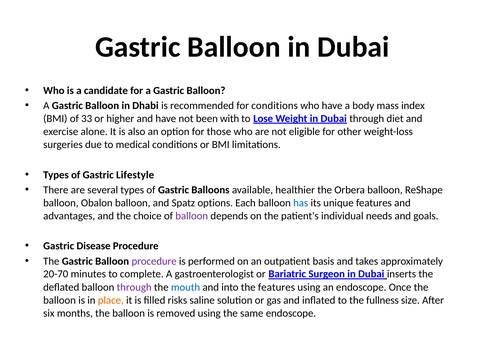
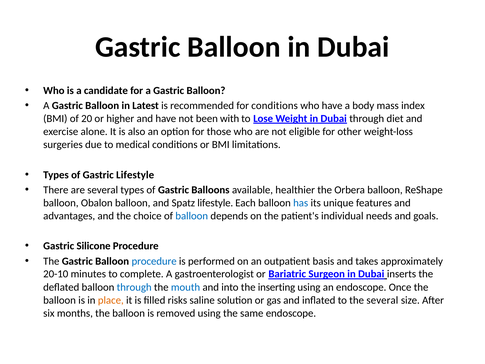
Dhabi: Dhabi -> Latest (146, 106)
33: 33 -> 20 (87, 118)
Spatz options: options -> lifestyle (215, 203)
balloon colour: purple -> blue (192, 216)
Disease: Disease -> Silicone (94, 246)
procedure colour: purple -> blue (154, 261)
20-70: 20-70 -> 20-10 (56, 274)
through colour: purple -> blue (134, 287)
the features: features -> inserting (277, 287)
the fullness: fullness -> several (382, 300)
